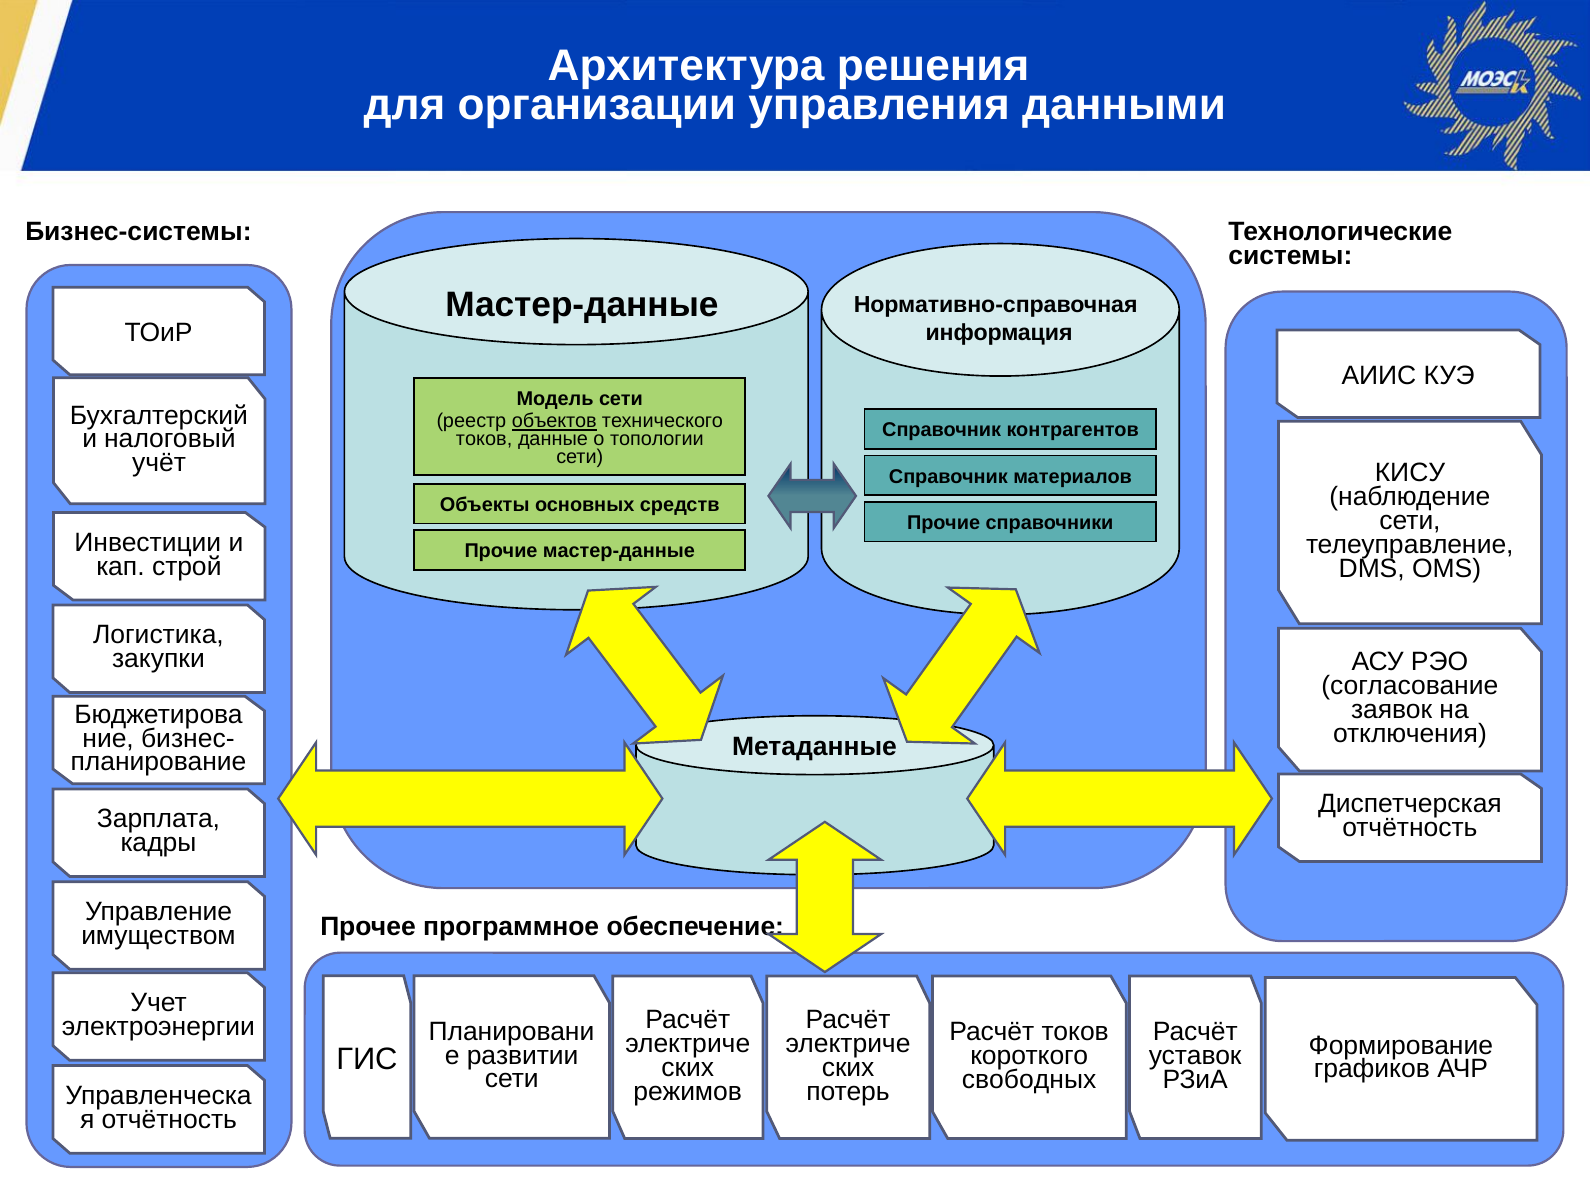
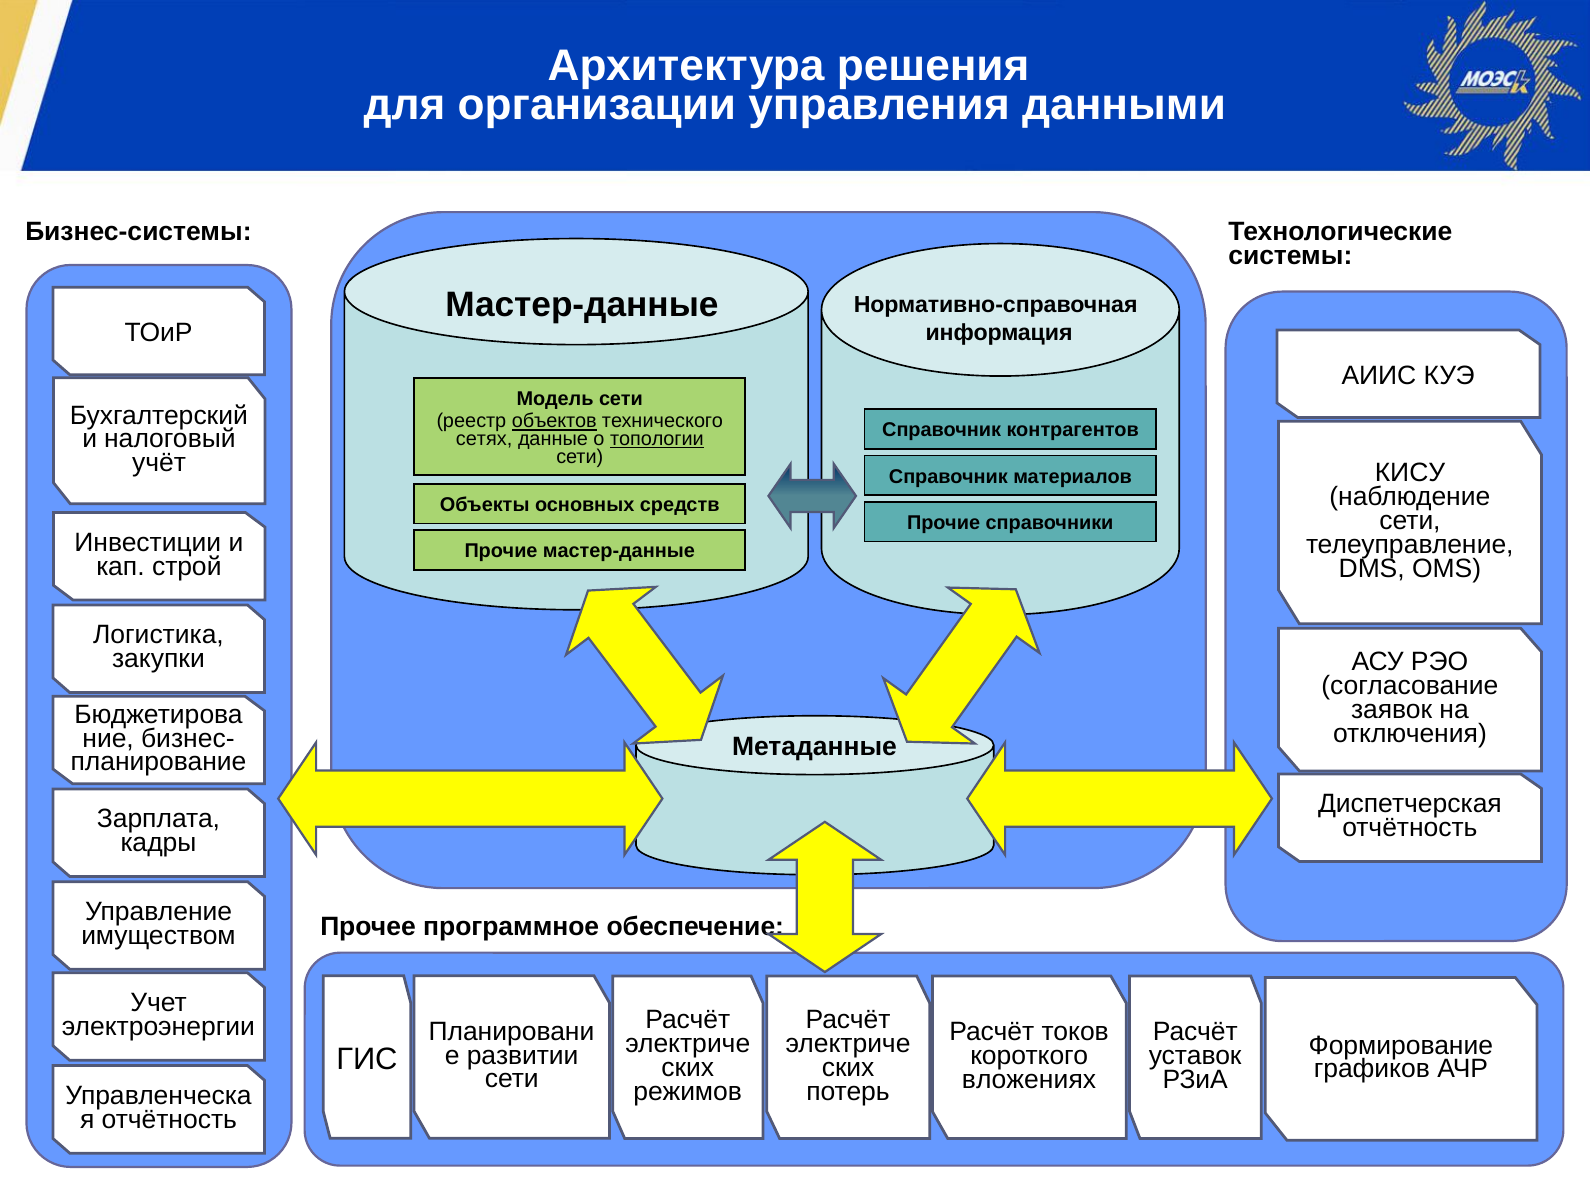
токов: токов -> сетях (484, 439)
топологии underline: none -> present (657, 439)
свободных: свободных -> вложениях (1029, 1079)
